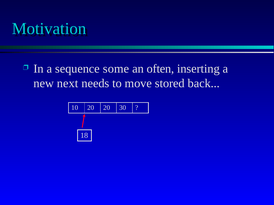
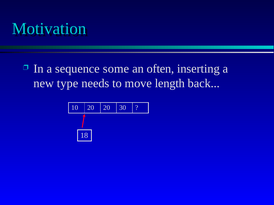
next: next -> type (68, 83)
stored: stored -> length (170, 83)
